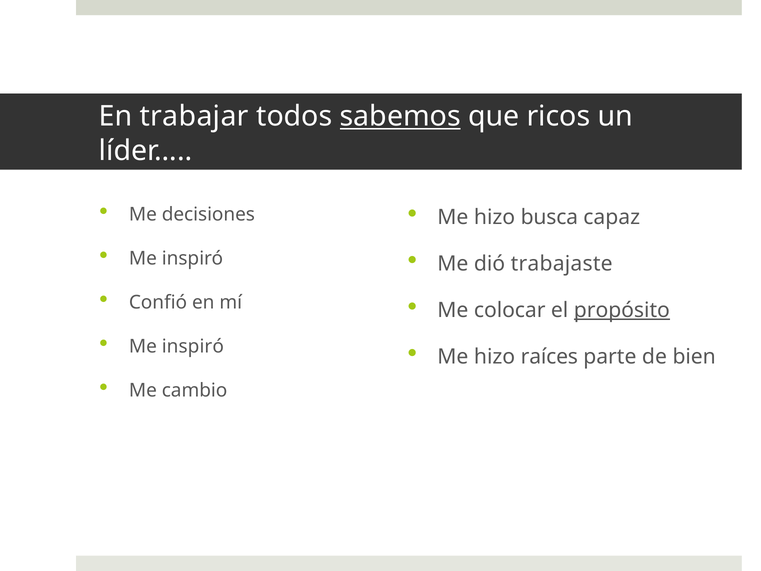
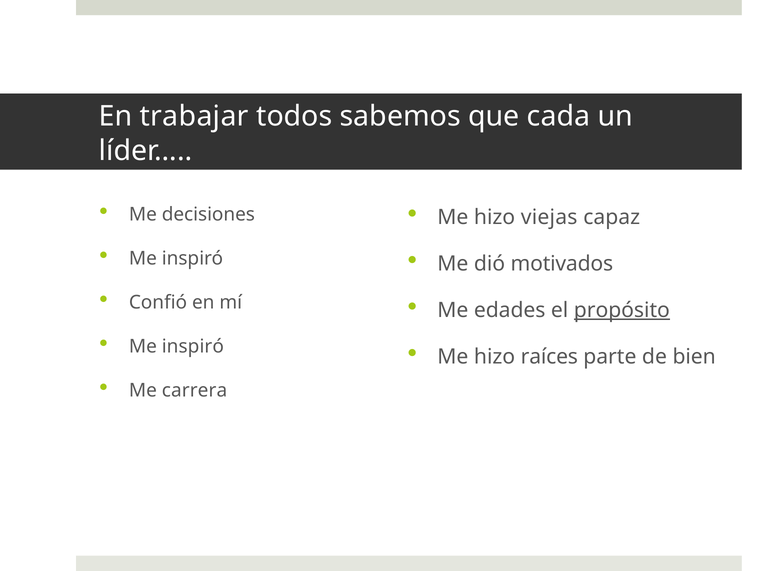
sabemos underline: present -> none (400, 116)
ricos: ricos -> cada (558, 116)
busca: busca -> viejas (549, 217)
trabajaste: trabajaste -> motivados (562, 264)
colocar: colocar -> edades (510, 310)
cambio: cambio -> carrera (194, 390)
